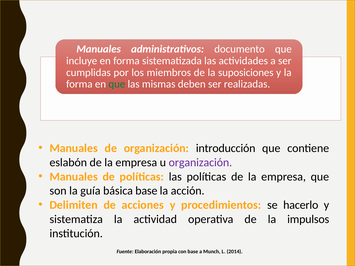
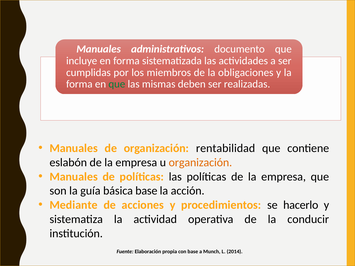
suposiciones: suposiciones -> obligaciones (246, 73)
introducción: introducción -> rentabilidad (226, 148)
organización colour: purple -> orange (200, 163)
Delimiten: Delimiten -> Mediante (74, 205)
impulsos: impulsos -> conducir (308, 219)
